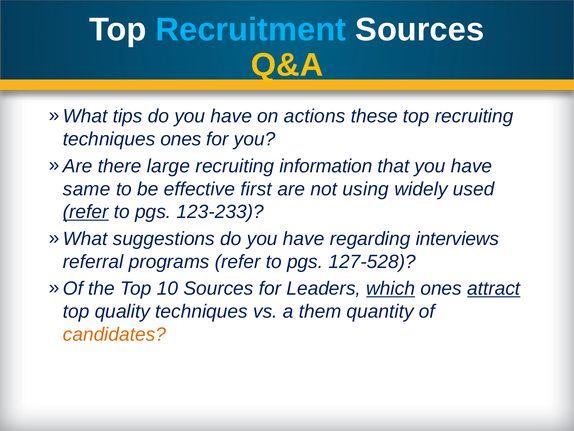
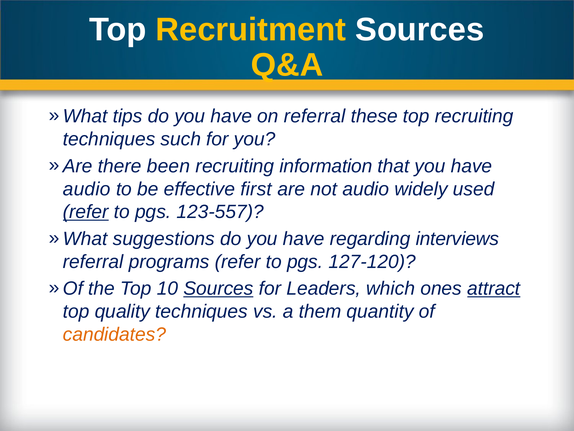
Recruitment colour: light blue -> yellow (251, 30)
on actions: actions -> referral (315, 116)
techniques ones: ones -> such (181, 139)
large: large -> been (168, 166)
same: same -> audio (87, 189)
not using: using -> audio (366, 189)
123-233: 123-233 -> 123-557 (220, 212)
127-528: 127-528 -> 127-120 (372, 261)
Sources underline: none -> present (218, 288)
which underline: present -> none (391, 288)
